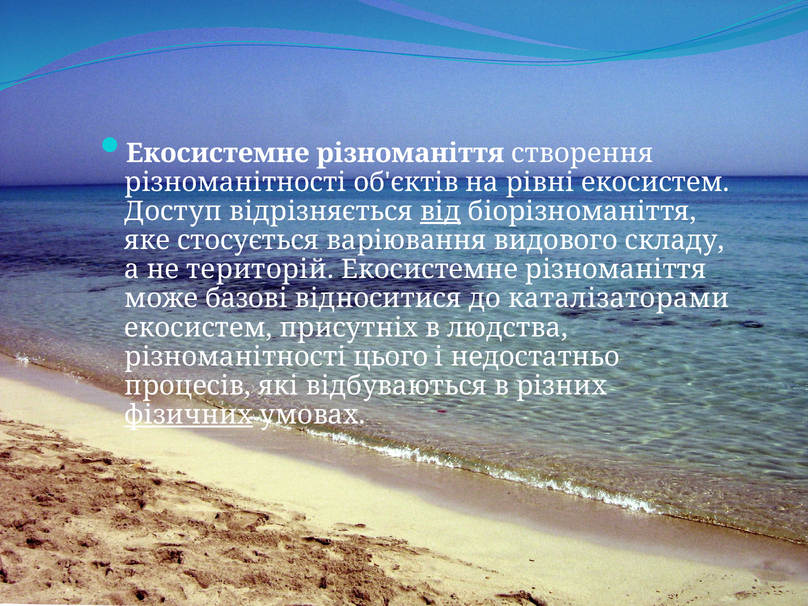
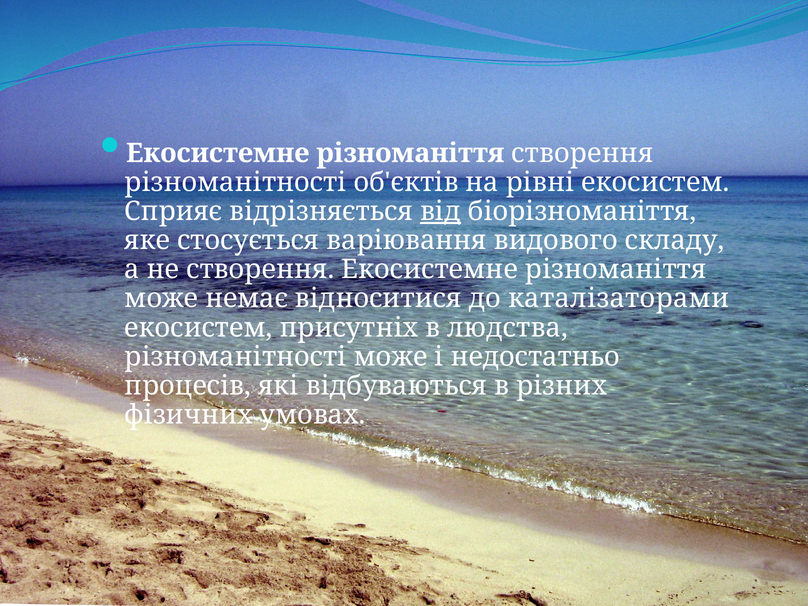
Доступ: Доступ -> Сприяє (173, 211)
не територій: територій -> створення (260, 270)
базові: базові -> немає (246, 299)
різноманітності цього: цього -> може (391, 357)
фізичних underline: present -> none (189, 415)
